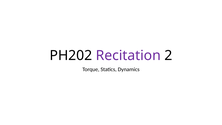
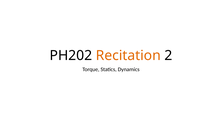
Recitation colour: purple -> orange (128, 55)
